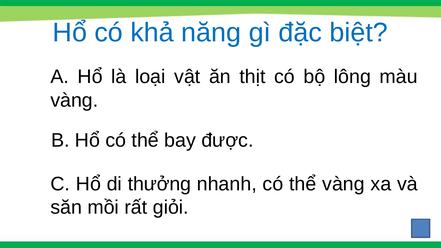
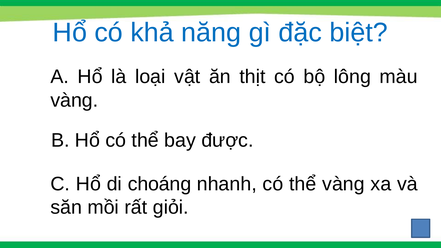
thưởng: thưởng -> choáng (160, 184)
